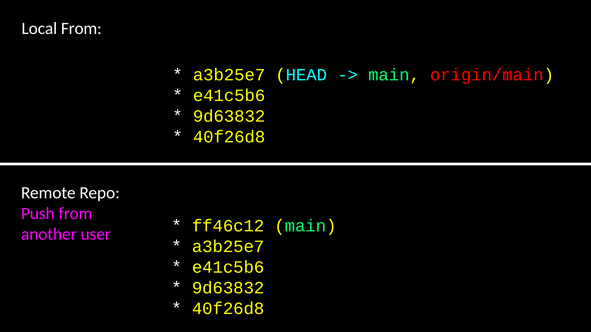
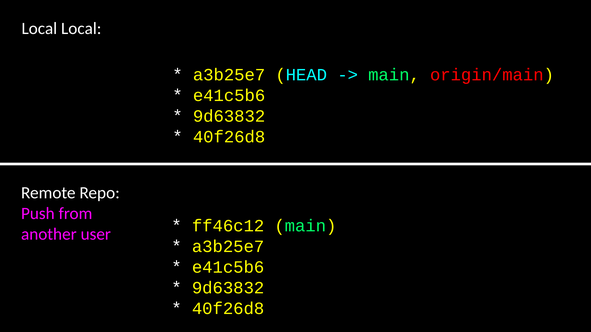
Local From: From -> Local (81, 29)
